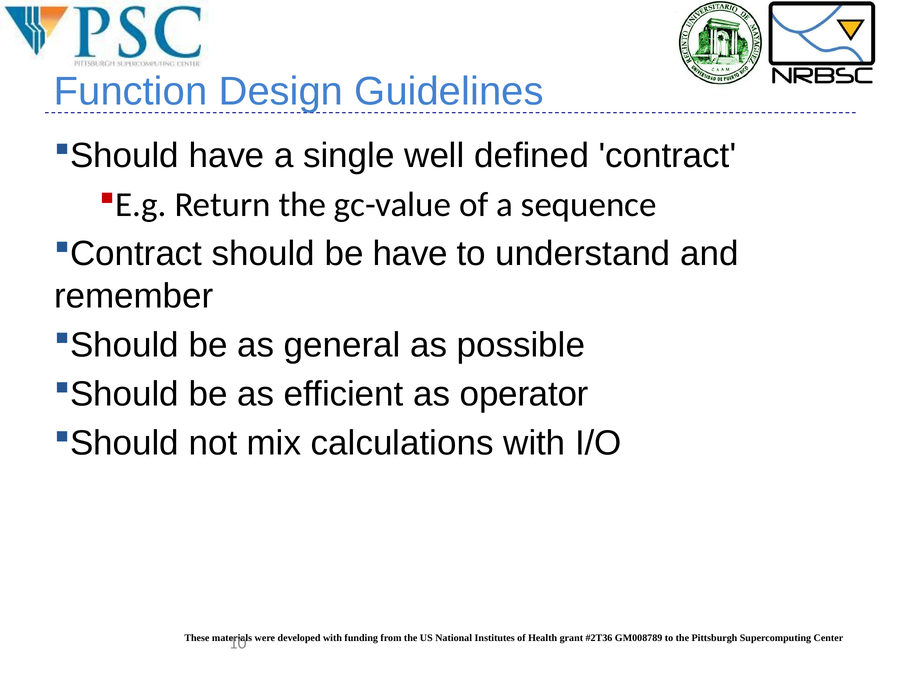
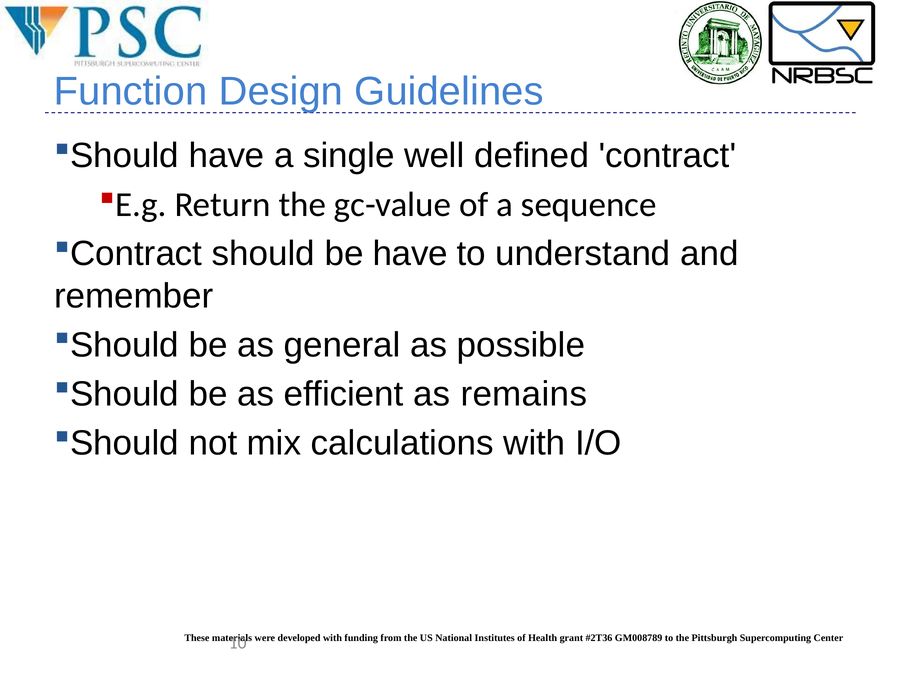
operator: operator -> remains (524, 394)
